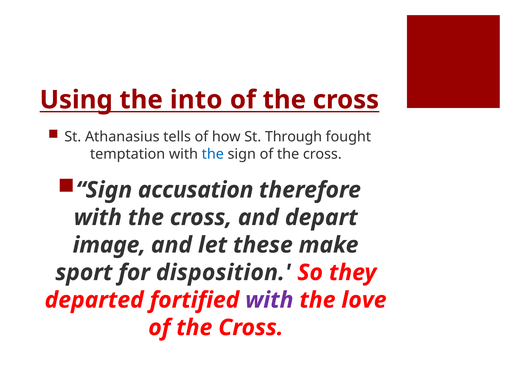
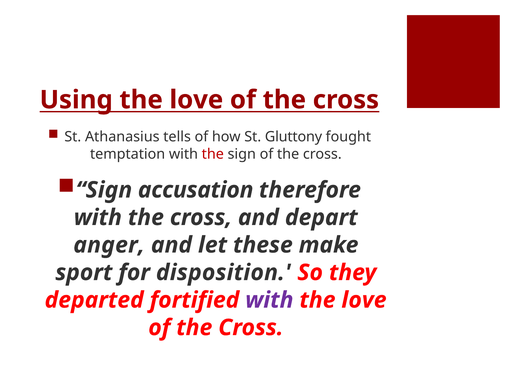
Using the into: into -> love (196, 100)
Through: Through -> Gluttony (293, 137)
the colour: blue -> red (213, 154)
image: image -> anger (109, 245)
